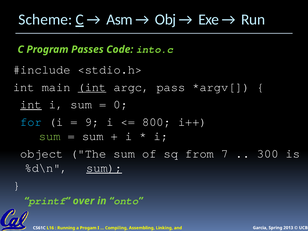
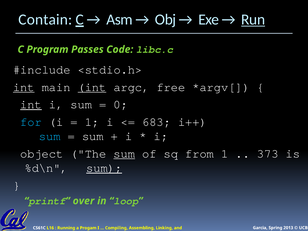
Scheme: Scheme -> Contain (45, 20)
Run underline: none -> present (253, 20)
into.c: into.c -> libc.c (155, 49)
int underline: none -> present (24, 87)
pass: pass -> free (171, 87)
9: 9 -> 1 (92, 122)
800: 800 -> 683 (156, 122)
sum colour: light green -> light blue (50, 136)
sum underline: none -> present (124, 154)
from 7: 7 -> 1 (225, 154)
300: 300 -> 373 (268, 154)
onto: onto -> loop (126, 201)
